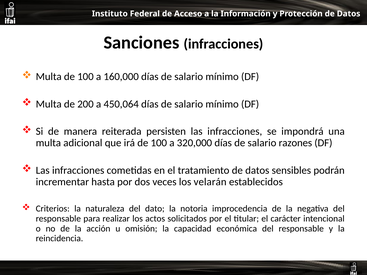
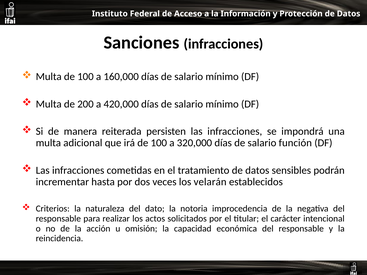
450,064: 450,064 -> 420,000 (121, 104)
razones: razones -> función (295, 143)
